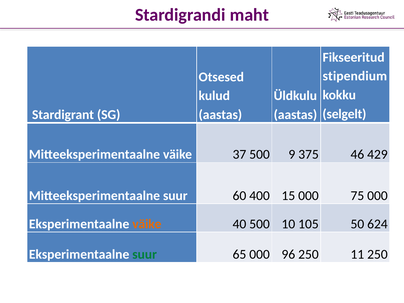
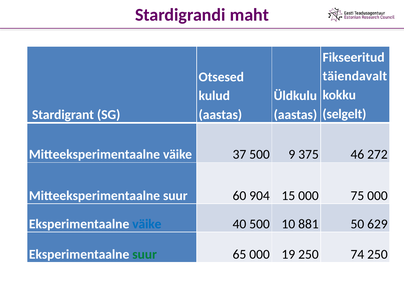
stipendium: stipendium -> täiendavalt (355, 76)
429: 429 -> 272 (377, 154)
400: 400 -> 904 (260, 196)
väike colour: orange -> blue (147, 224)
105: 105 -> 881 (308, 224)
624: 624 -> 629 (377, 224)
96: 96 -> 19 (288, 254)
11: 11 -> 74 (357, 254)
